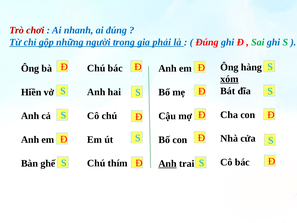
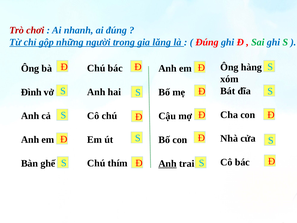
phải: phải -> lăng (162, 42)
xóm underline: present -> none (229, 79)
Hiền: Hiền -> Đình (31, 92)
